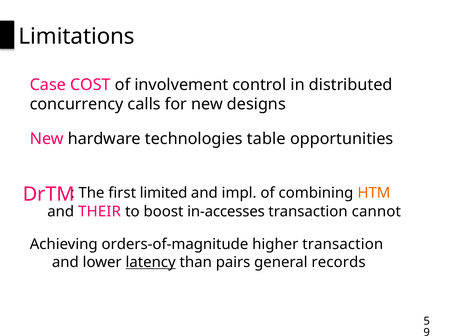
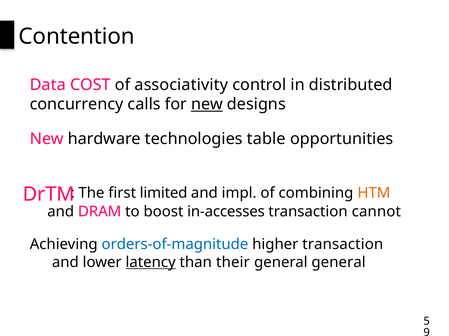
Limitations: Limitations -> Contention (77, 36)
Case: Case -> Data (48, 85)
involvement: involvement -> associativity (181, 85)
new underline: none -> present (207, 105)
THEIR: THEIR -> DRAM (100, 212)
orders-of-magnitude colour: black -> blue (175, 245)
pairs: pairs -> their (233, 263)
general records: records -> general (339, 263)
